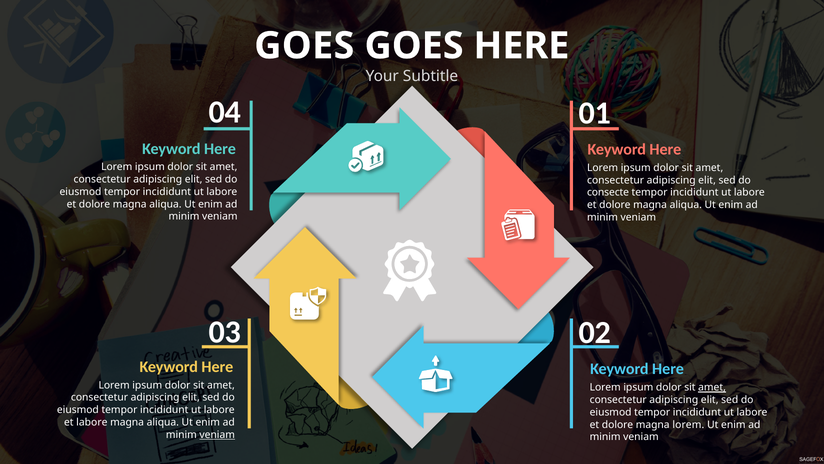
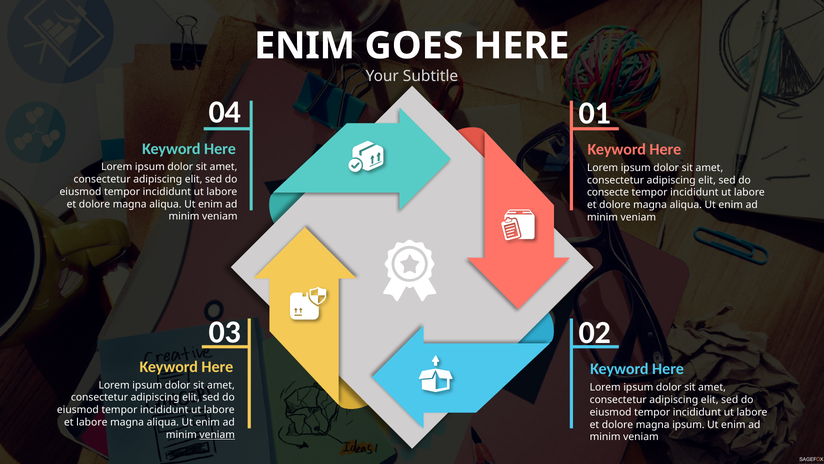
GOES: GOES -> ENIM (305, 46)
amet underline: present -> none (712, 387)
magna lorem: lorem -> ipsum (688, 424)
